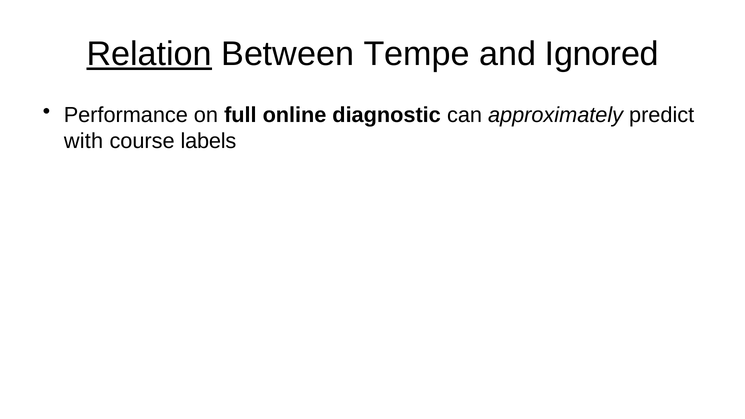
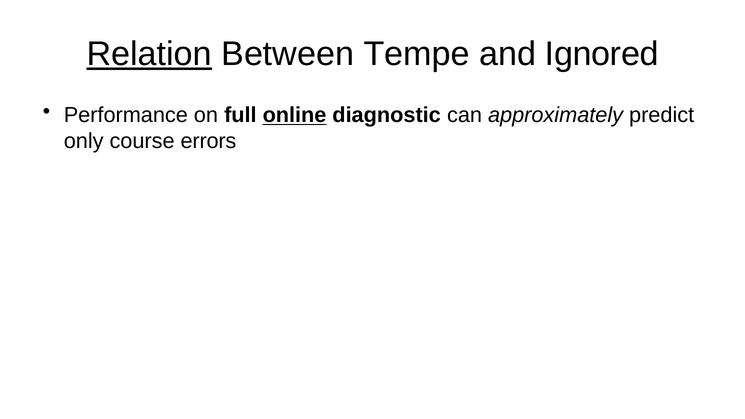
online underline: none -> present (295, 115)
with: with -> only (84, 141)
labels: labels -> errors (208, 141)
